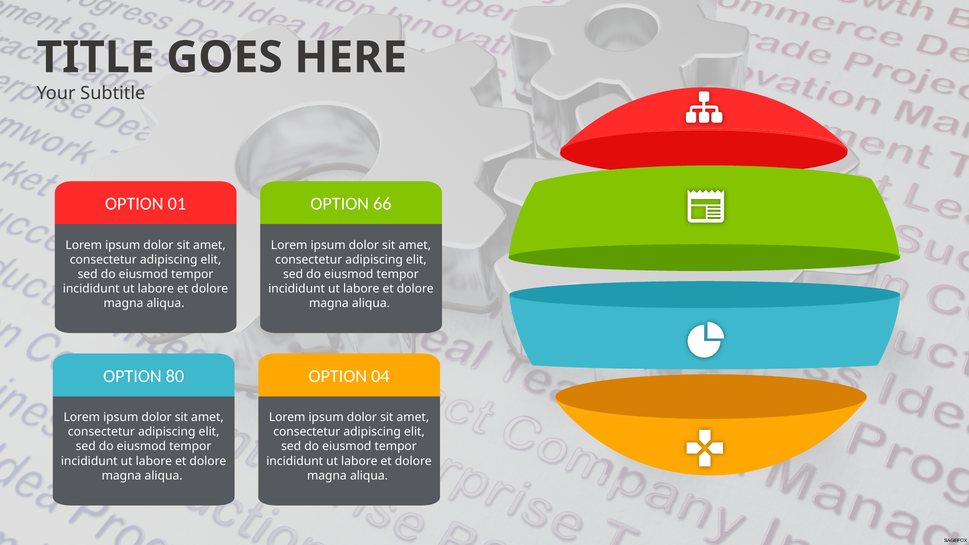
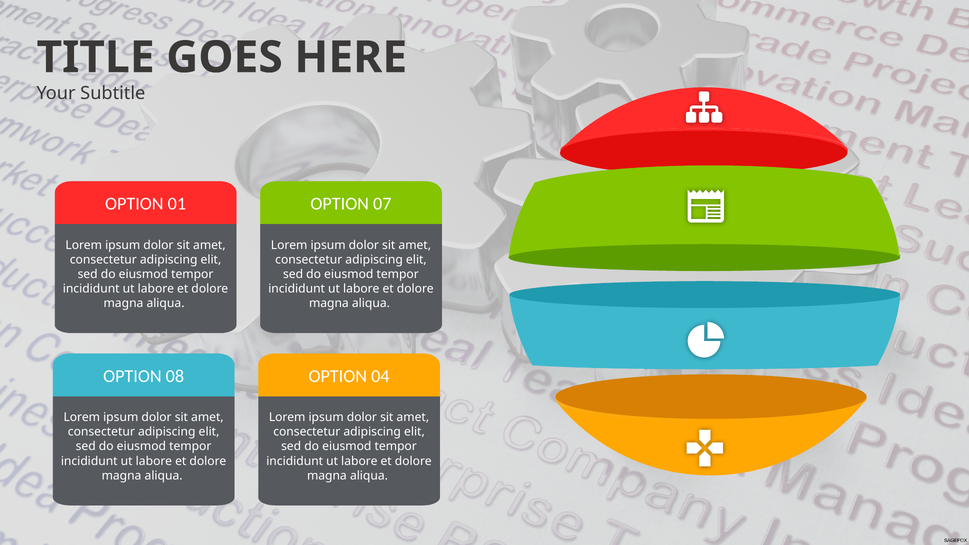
66: 66 -> 07 (382, 204)
80: 80 -> 08 (175, 376)
